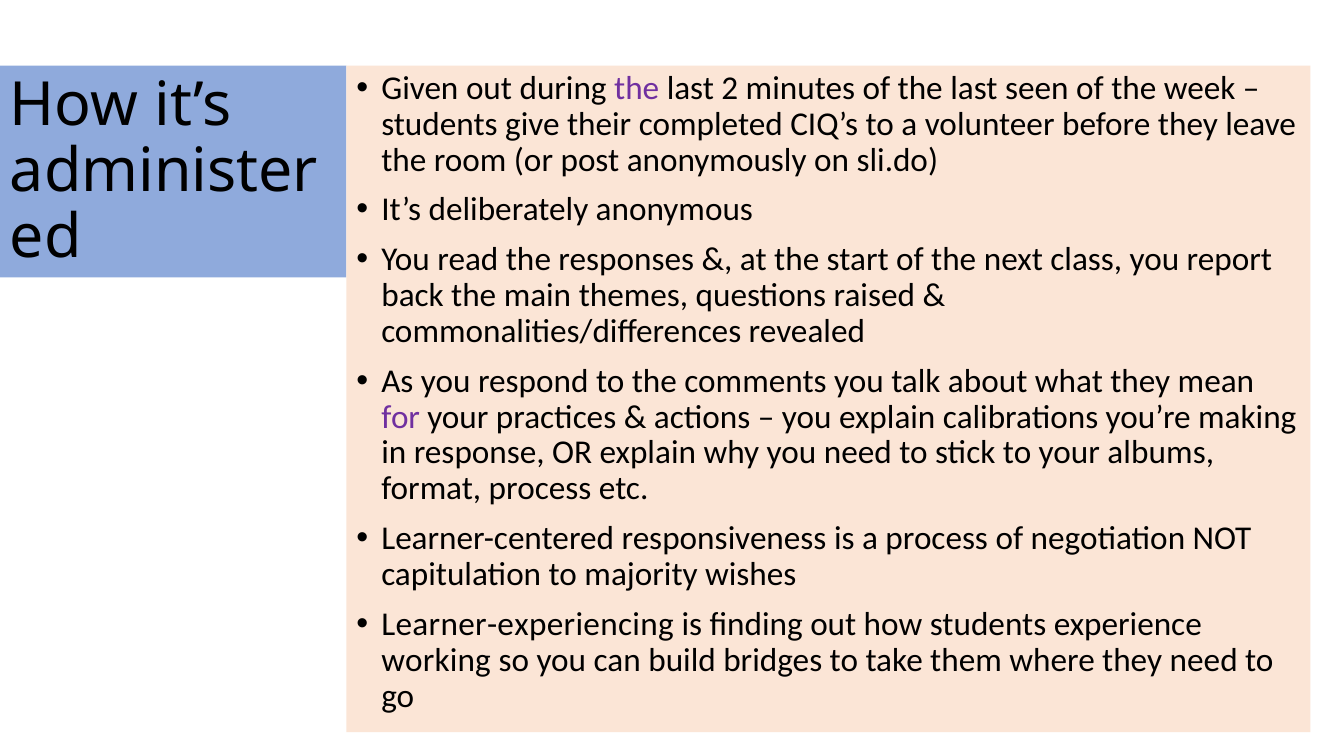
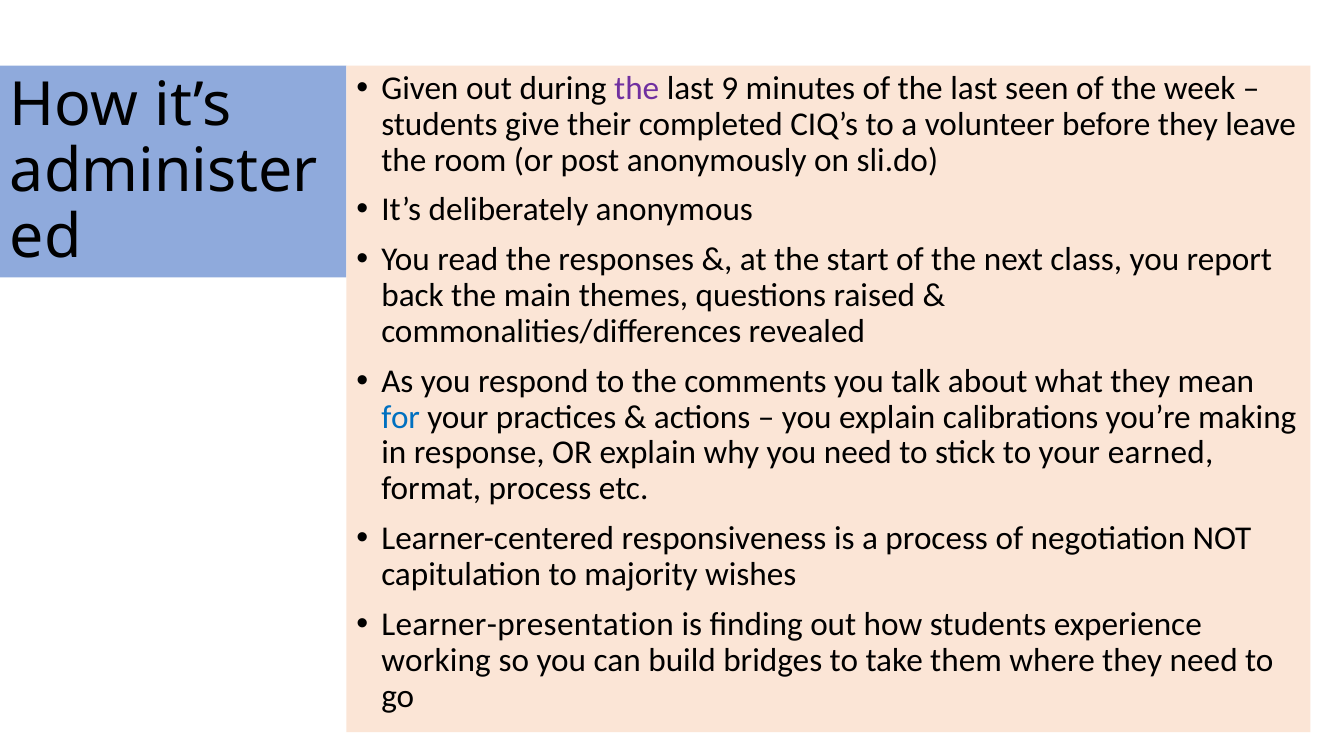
2: 2 -> 9 (730, 88)
for colour: purple -> blue (401, 417)
albums: albums -> earned (1161, 453)
Learner-experiencing: Learner-experiencing -> Learner-presentation (528, 624)
